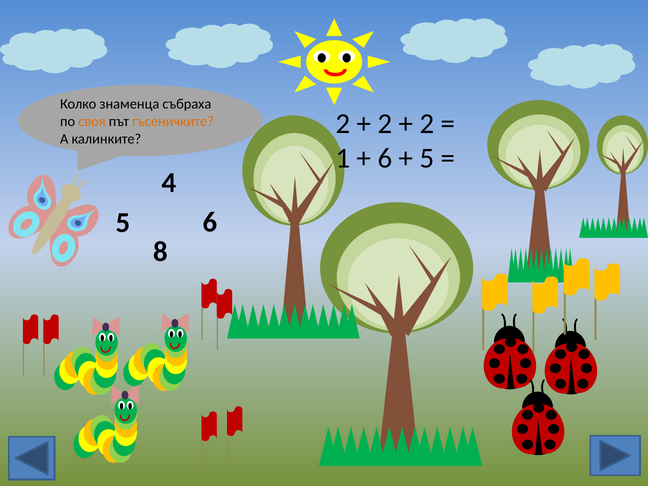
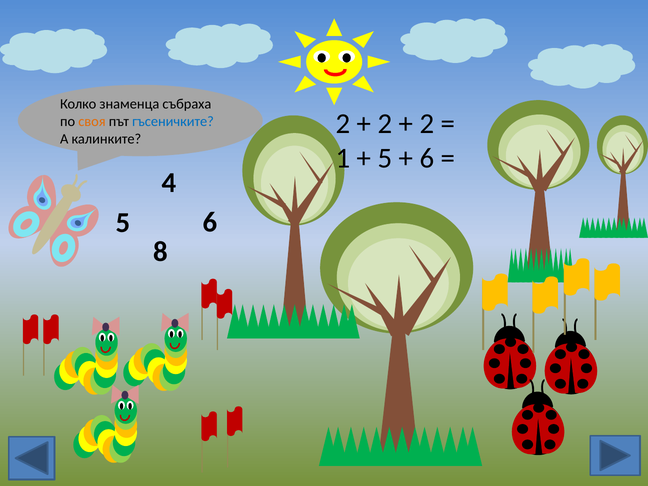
гъсеничките colour: orange -> blue (173, 121)
6: 6 -> 5 (385, 158)
5: 5 -> 6 (427, 158)
